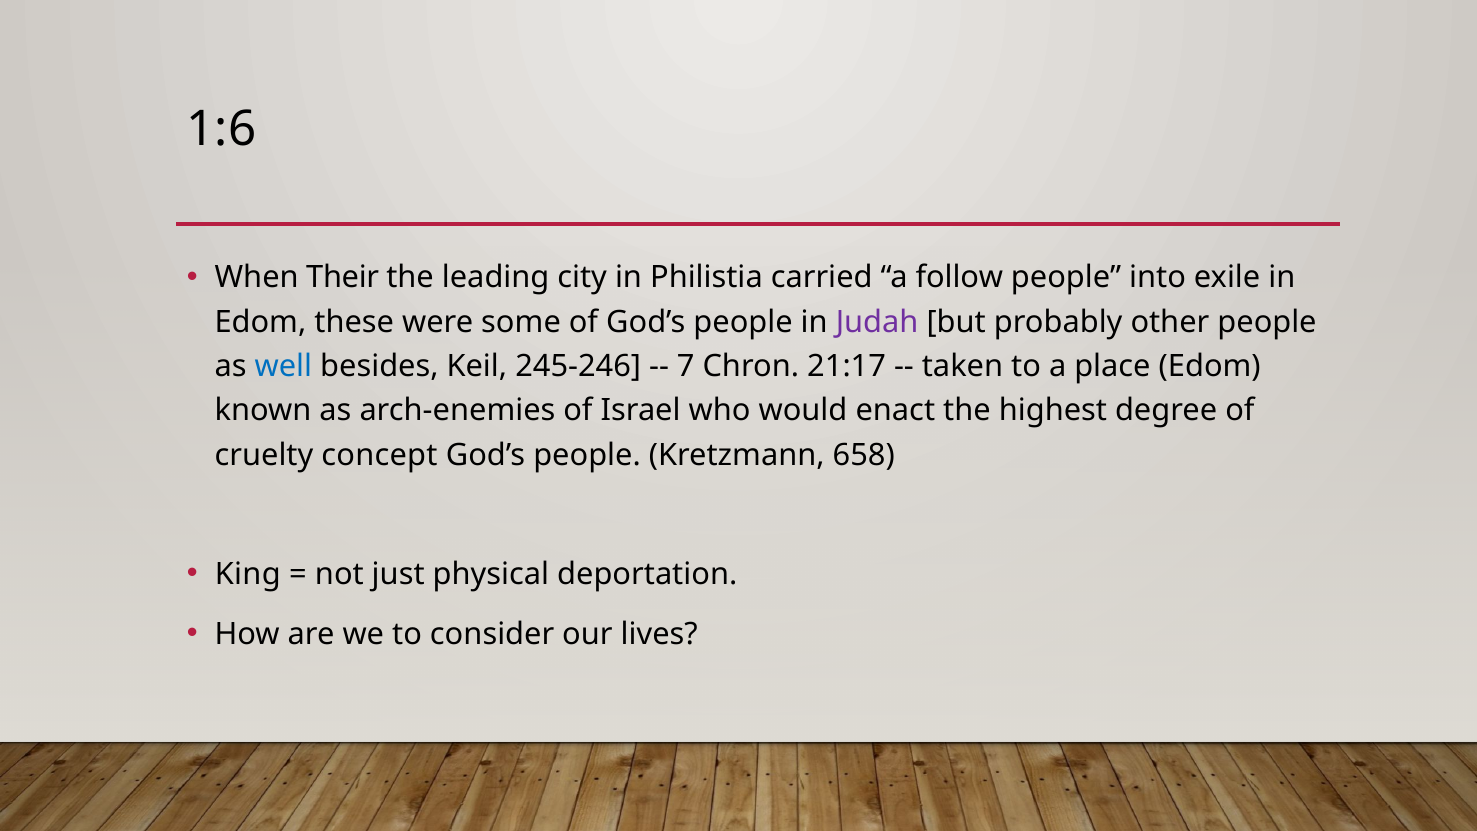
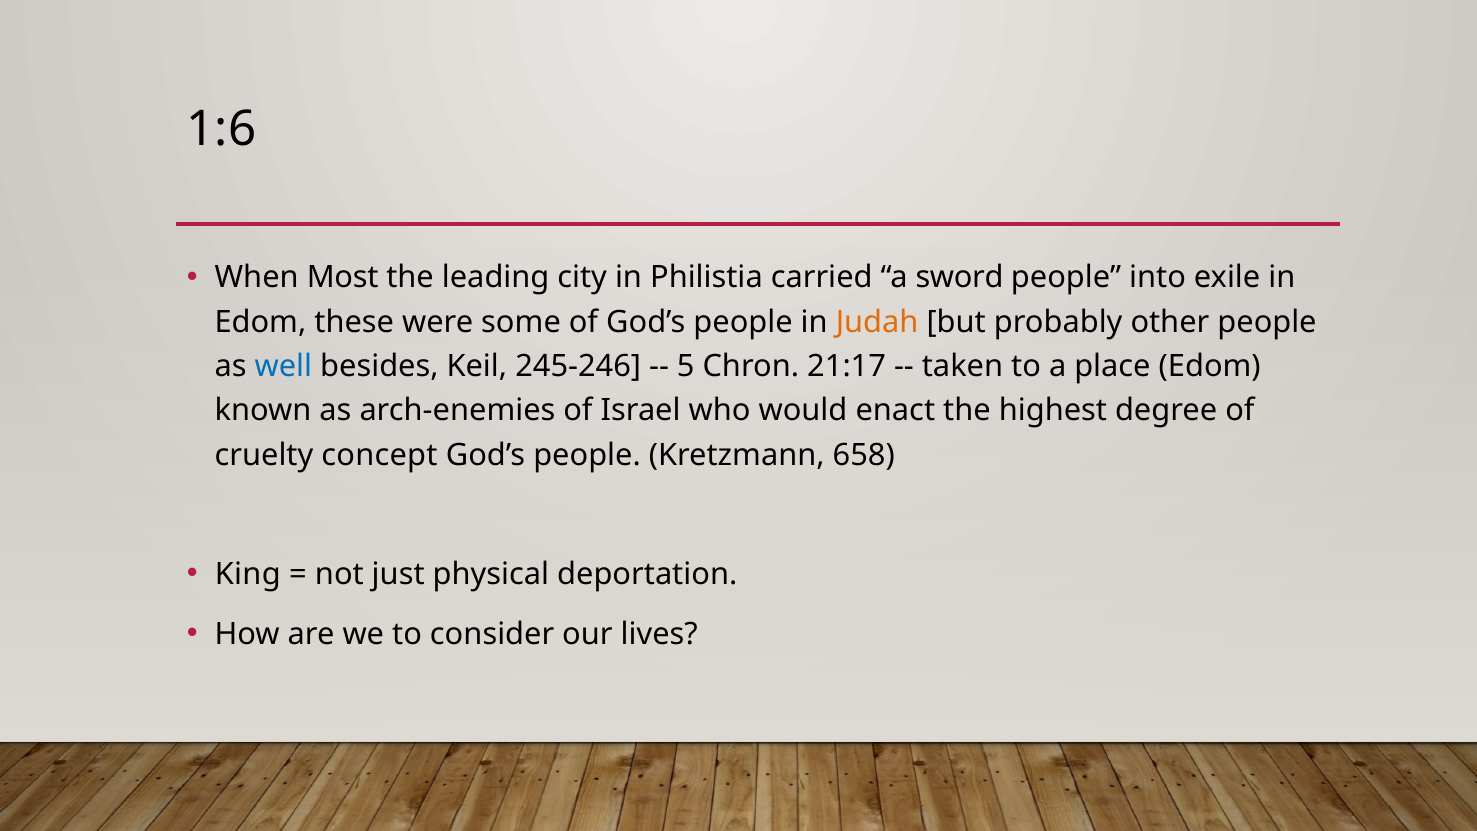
Their: Their -> Most (343, 278)
follow: follow -> sword (960, 278)
Judah colour: purple -> orange (877, 322)
7: 7 -> 5 (686, 366)
